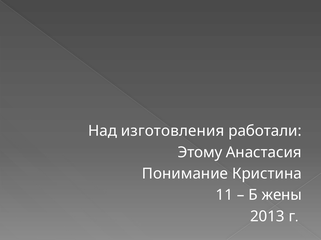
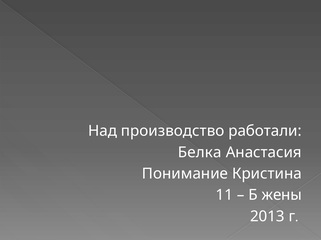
изготовления: изготовления -> производство (173, 131)
Этому: Этому -> Белка (200, 153)
